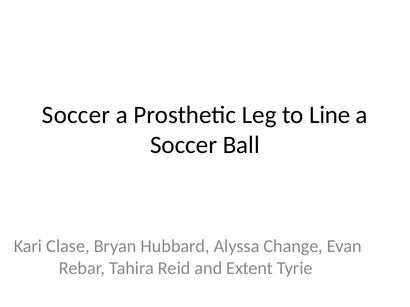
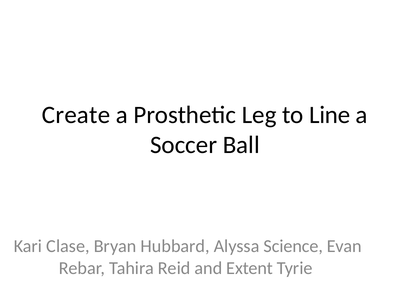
Soccer: Soccer -> Create (76, 115)
Change: Change -> Science (293, 247)
